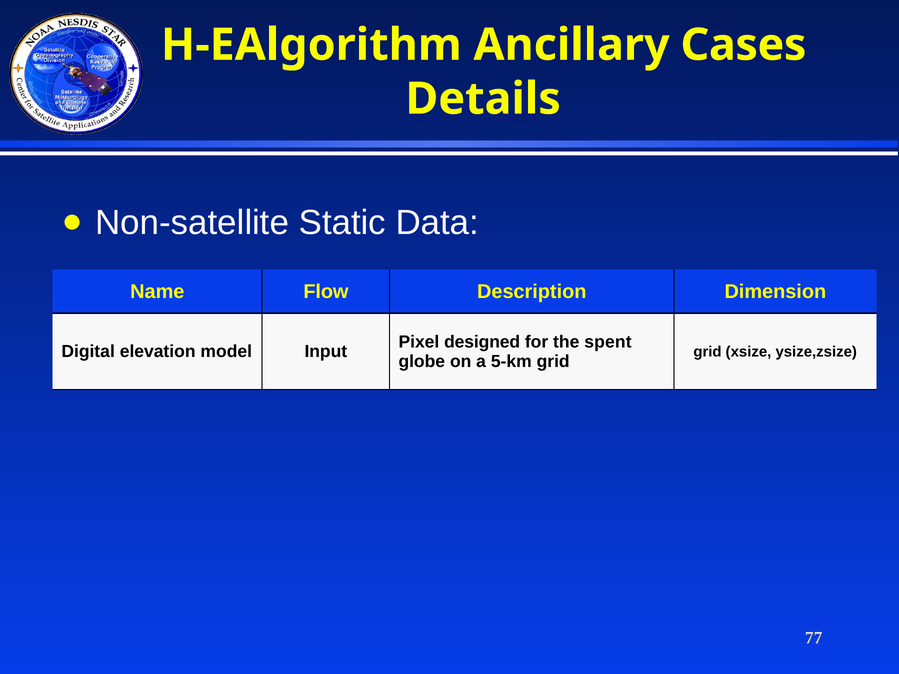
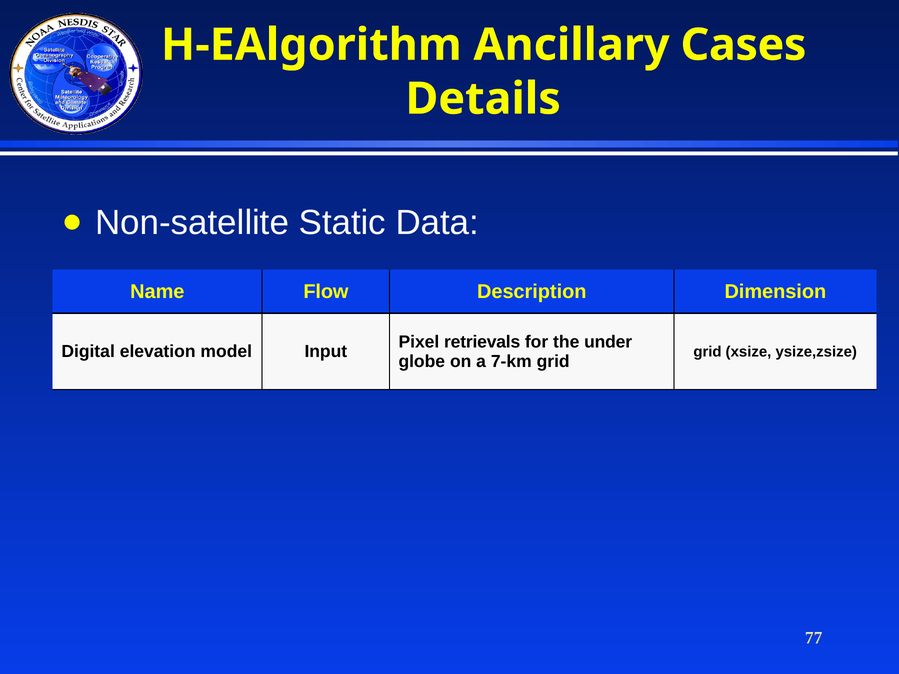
designed: designed -> retrievals (482, 342)
spent: spent -> under (608, 342)
5-km: 5-km -> 7-km (511, 362)
